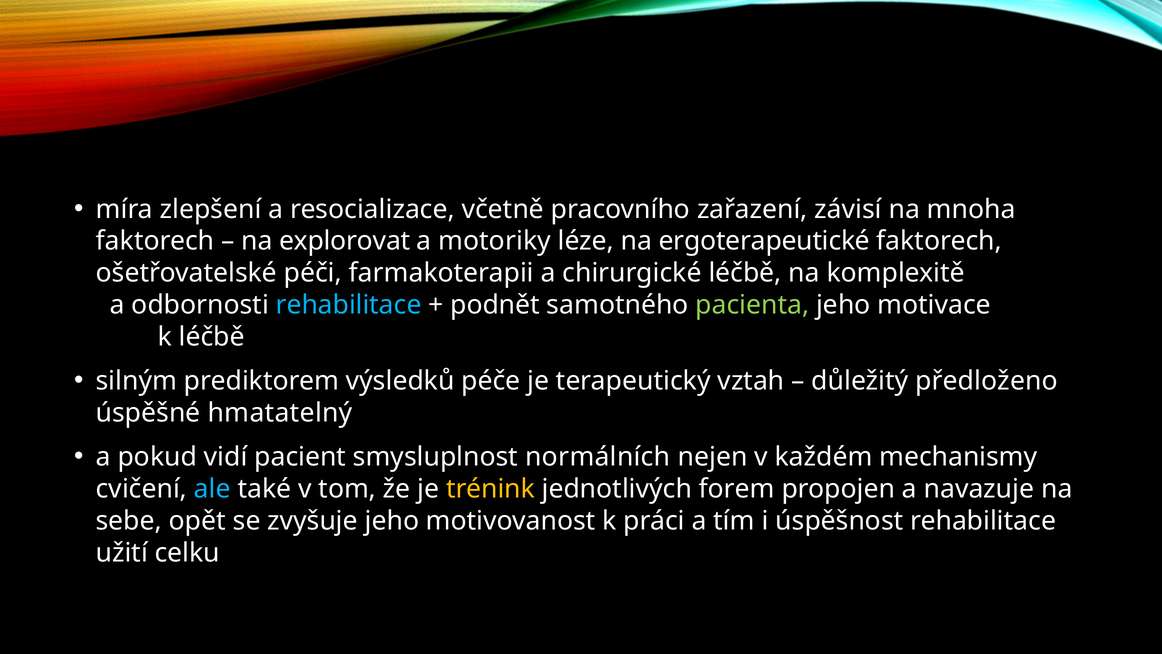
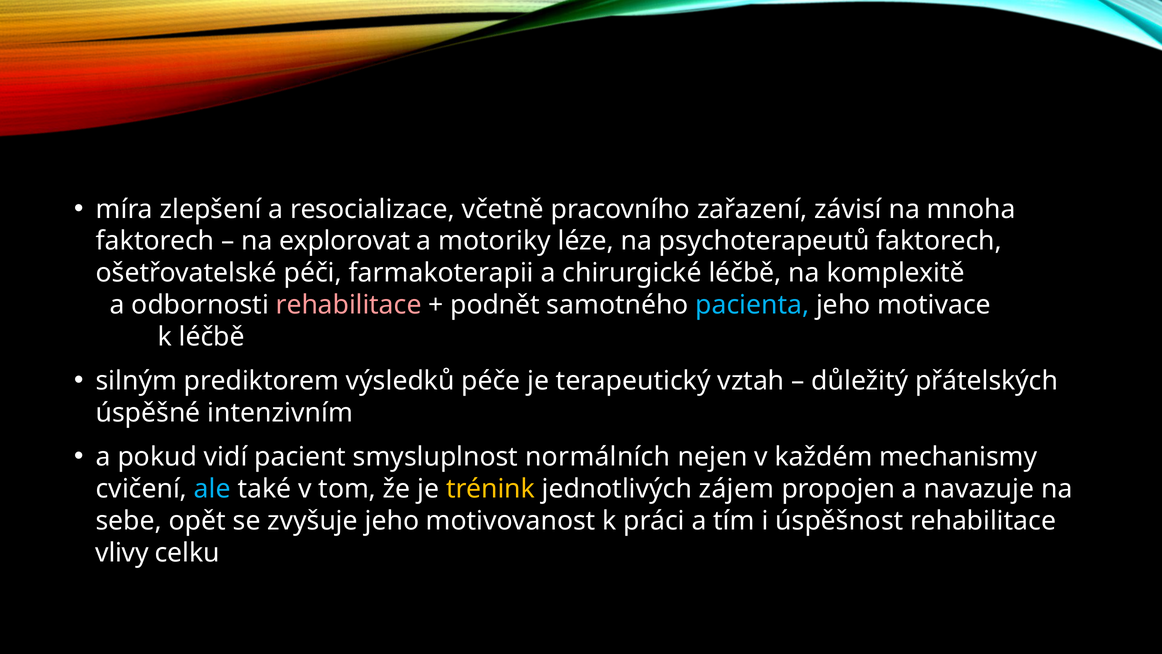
ergoterapeutické: ergoterapeutické -> psychoterapeutů (764, 241)
rehabilitace colour: light blue -> pink (349, 305)
pacienta colour: light green -> light blue (752, 305)
předloženo: předloženo -> přátelských (987, 381)
hmatatelný: hmatatelný -> intenzivním (280, 413)
forem: forem -> zájem (737, 489)
užití: užití -> vlivy (122, 552)
